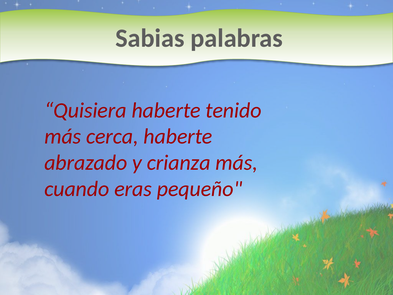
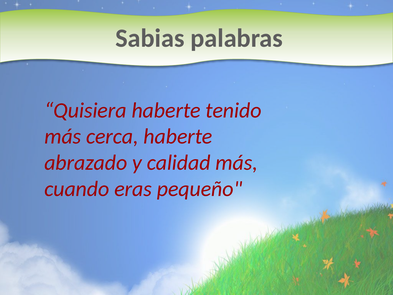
crianza: crianza -> calidad (179, 163)
